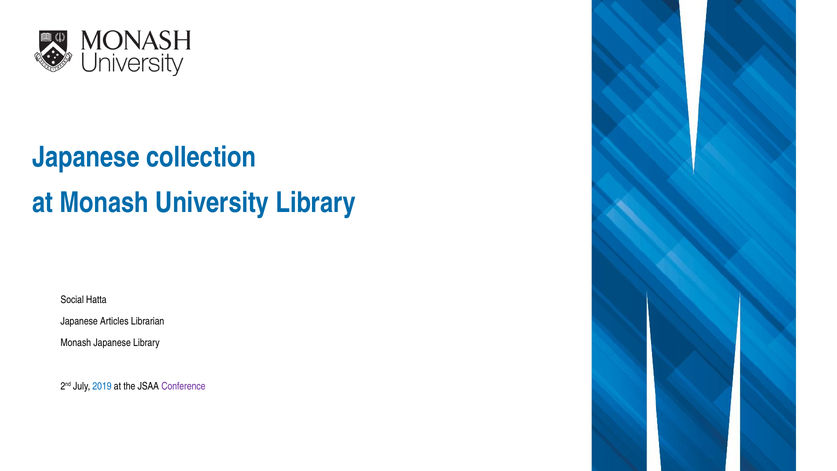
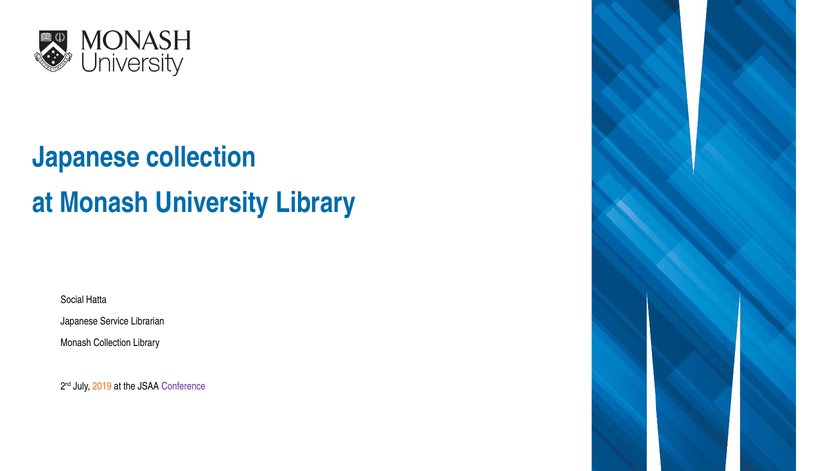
Articles: Articles -> Service (114, 321)
Monash Japanese: Japanese -> Collection (112, 343)
2019 colour: blue -> orange (102, 386)
